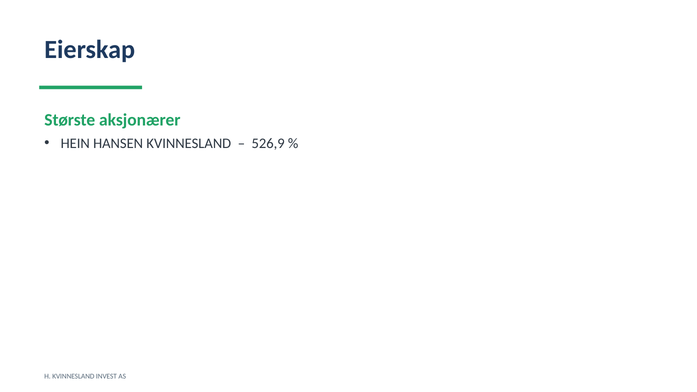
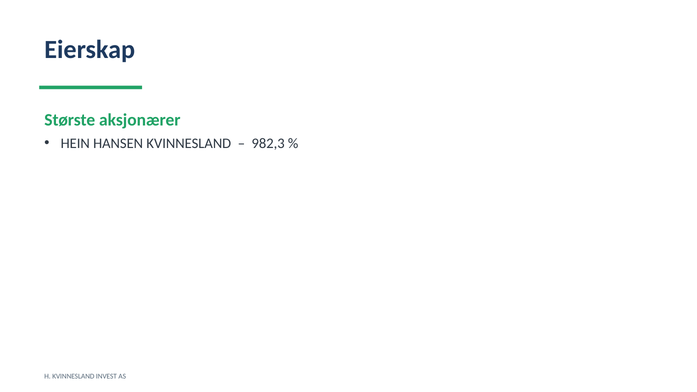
526,9: 526,9 -> 982,3 (268, 143)
